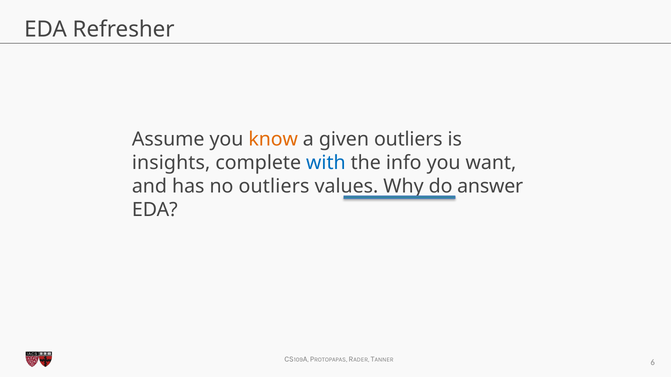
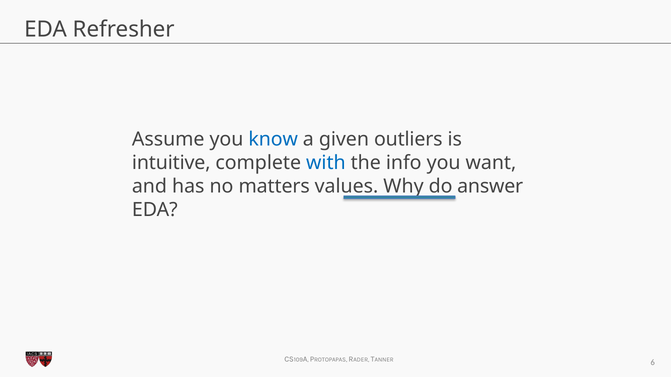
know colour: orange -> blue (273, 140)
insights: insights -> intuitive (171, 163)
no outliers: outliers -> matters (274, 187)
